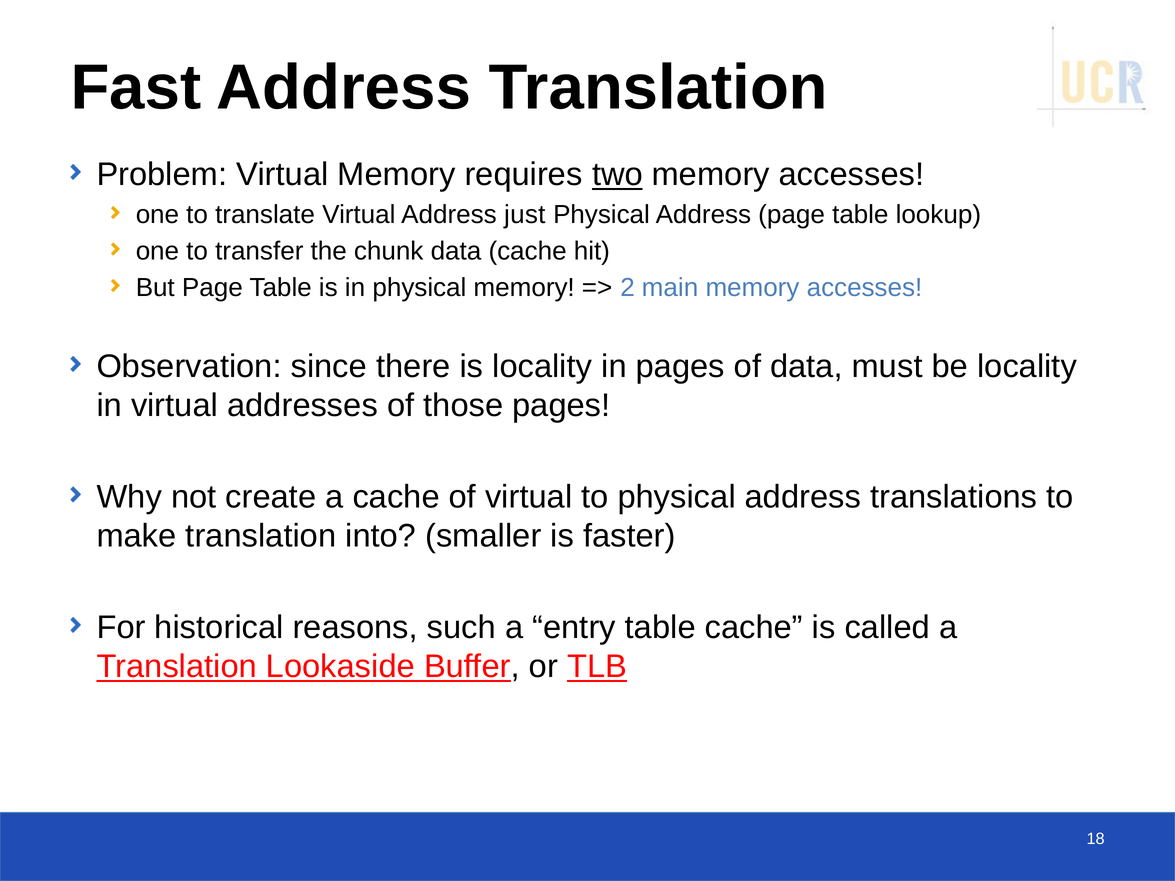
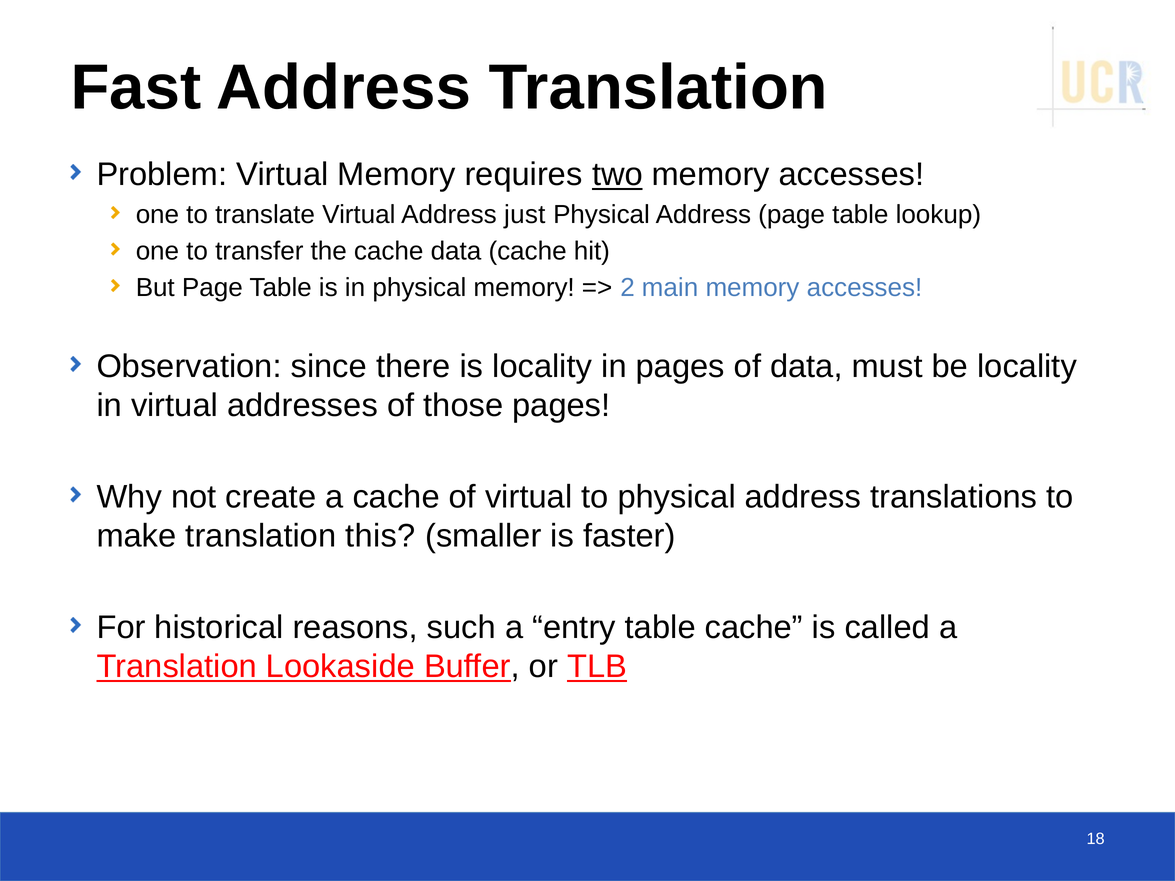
the chunk: chunk -> cache (389, 251)
into: into -> this (381, 536)
